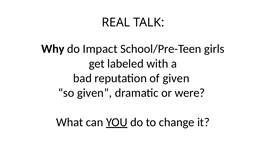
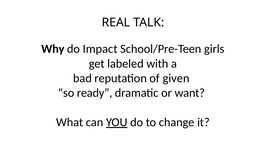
so given: given -> ready (95, 93)
were: were -> want (190, 93)
